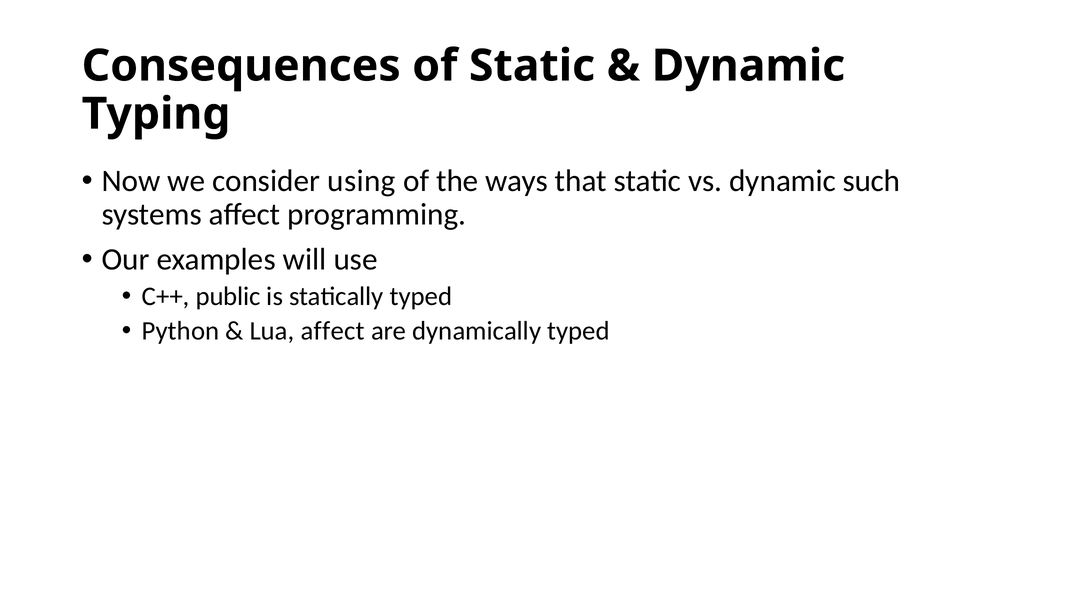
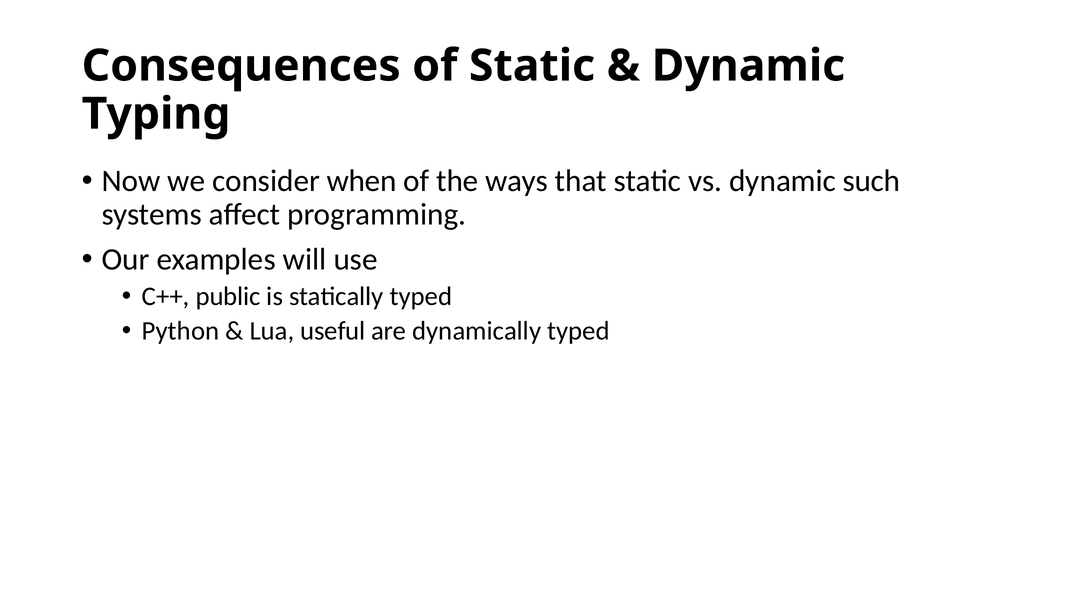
using: using -> when (362, 181)
Lua affect: affect -> useful (333, 331)
